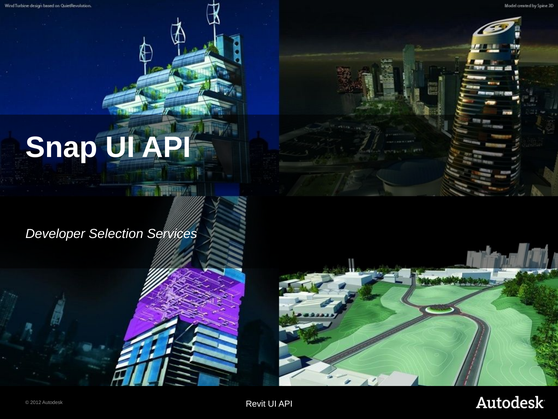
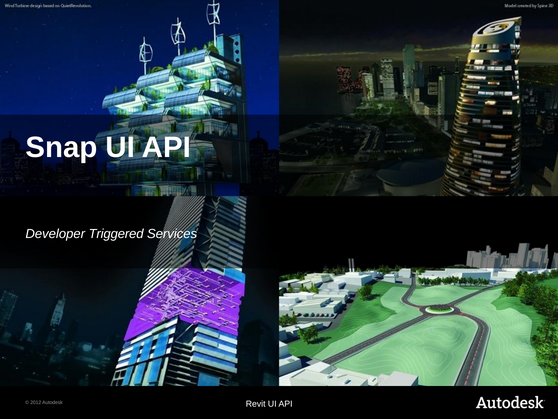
Selection: Selection -> Triggered (116, 233)
